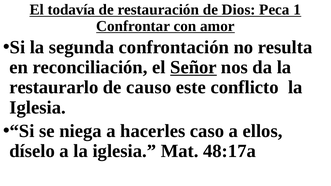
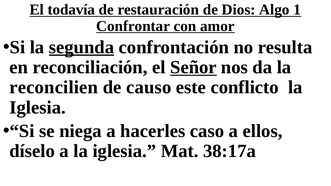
Peca: Peca -> Algo (274, 10)
segunda underline: none -> present (81, 47)
restaurarlo: restaurarlo -> reconcilien (54, 87)
48:17a: 48:17a -> 38:17a (230, 151)
